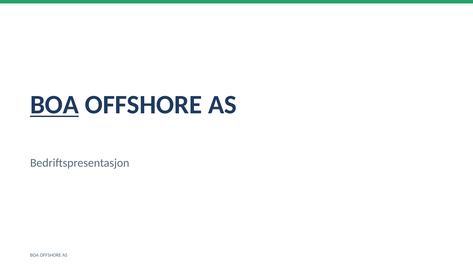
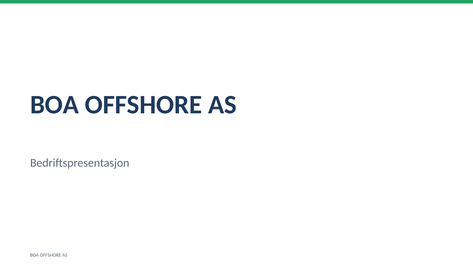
BOA underline: present -> none (54, 105)
